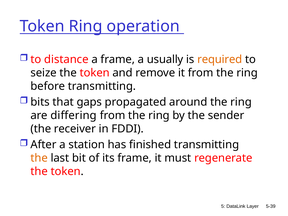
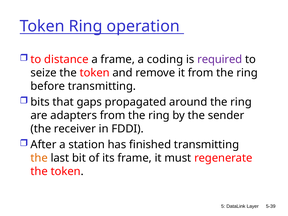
usually: usually -> coding (165, 59)
required colour: orange -> purple (220, 59)
differing: differing -> adapters (74, 115)
